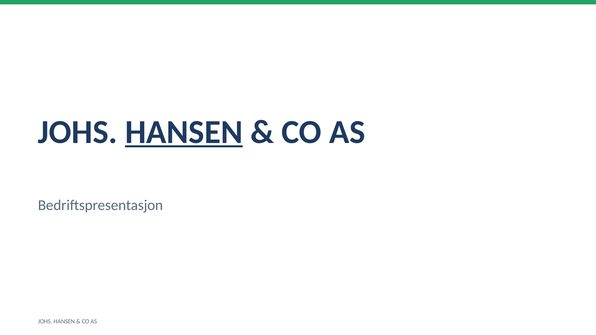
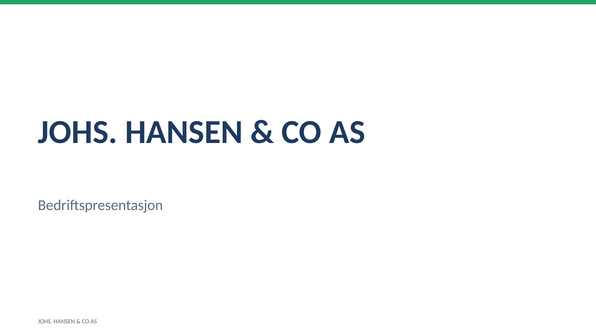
HANSEN underline: present -> none (184, 132)
